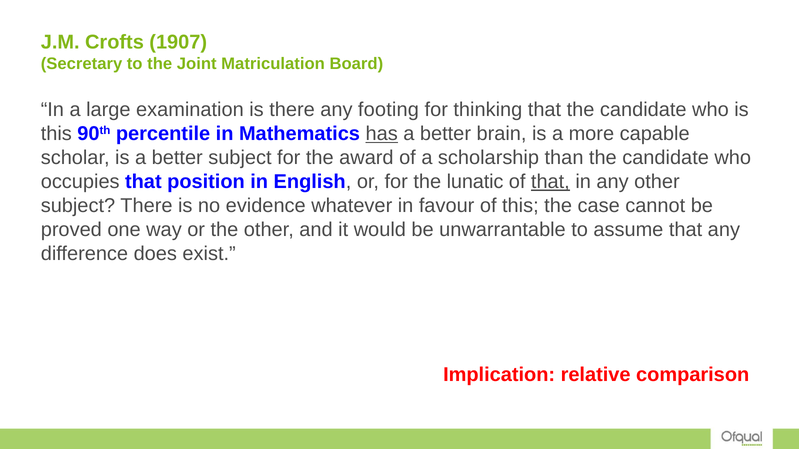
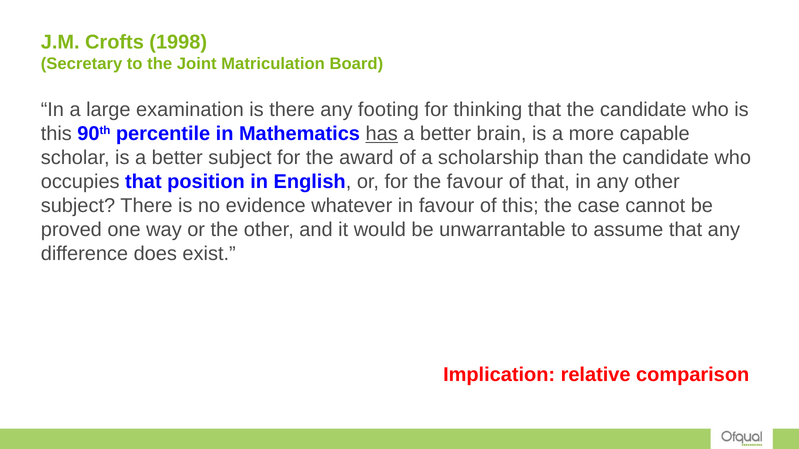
1907: 1907 -> 1998 (178, 42)
the lunatic: lunatic -> favour (475, 182)
that underline: present -> none (550, 182)
